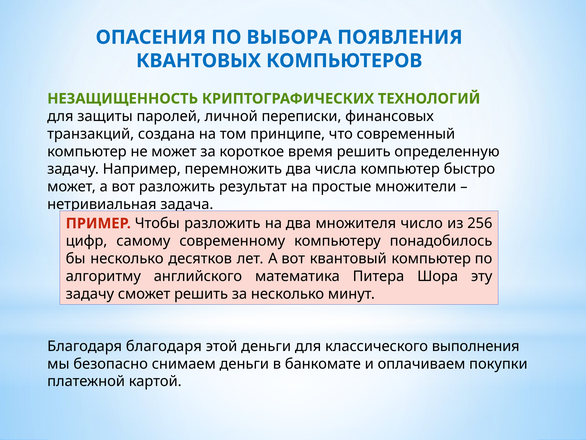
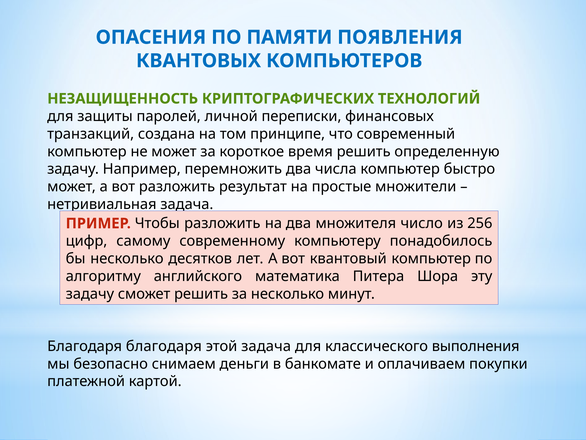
ВЫБОРА: ВЫБОРА -> ПАМЯТИ (289, 37)
этой деньги: деньги -> задача (266, 346)
